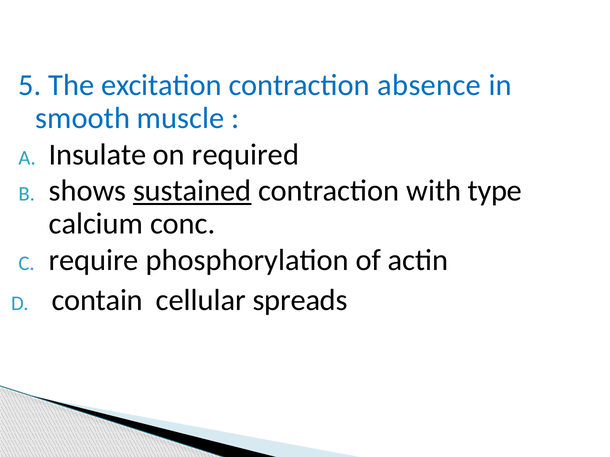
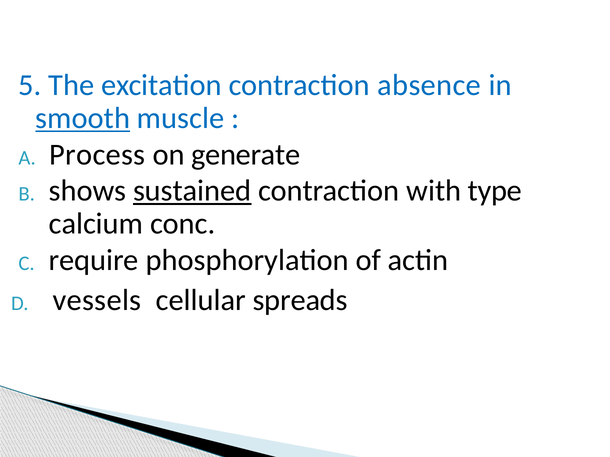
smooth underline: none -> present (83, 118)
Insulate: Insulate -> Process (97, 155)
required: required -> generate (246, 155)
contain: contain -> vessels (97, 301)
